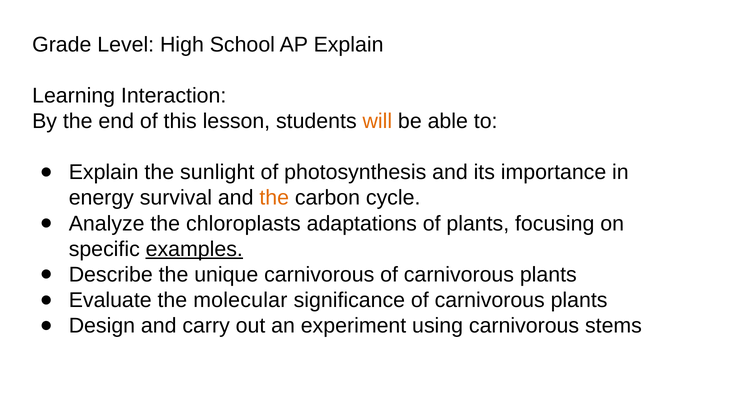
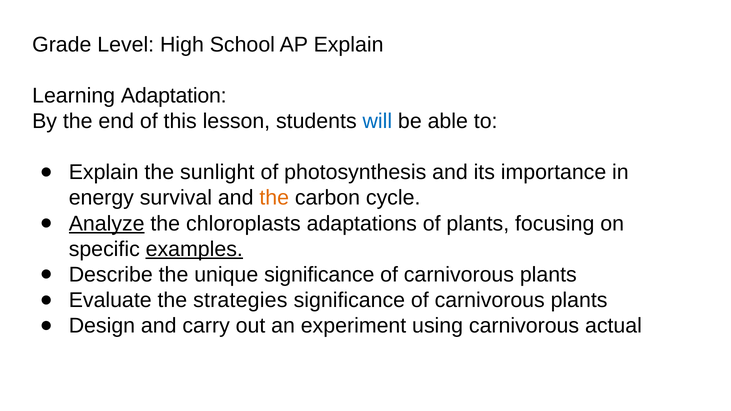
Interaction: Interaction -> Adaptation (174, 96)
will colour: orange -> blue (377, 121)
Analyze underline: none -> present (107, 224)
unique carnivorous: carnivorous -> significance (319, 275)
molecular: molecular -> strategies (240, 300)
stems: stems -> actual (613, 326)
